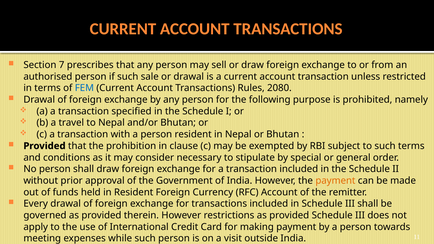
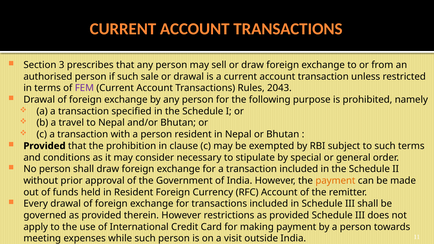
7: 7 -> 3 (62, 65)
FEM colour: blue -> purple (84, 88)
2080: 2080 -> 2043 (279, 88)
